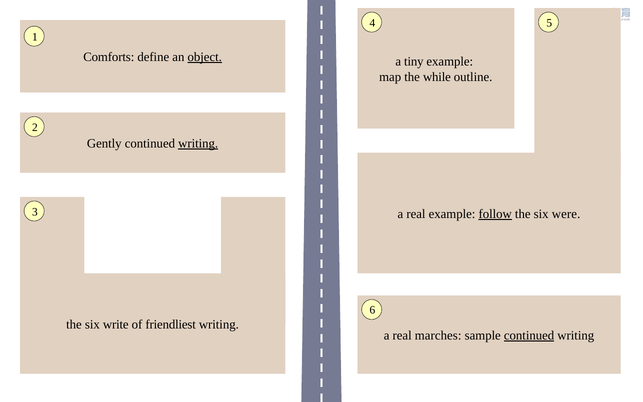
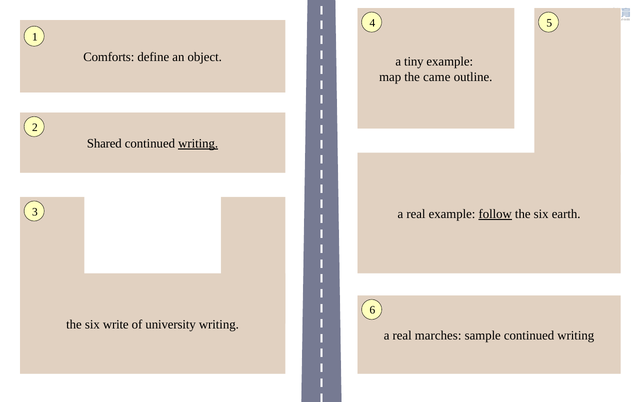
object underline: present -> none (205, 57)
while: while -> came (437, 77)
Gently: Gently -> Shared (104, 144)
were: were -> earth (566, 214)
friendliest: friendliest -> university (171, 324)
continued underline: present -> none (529, 335)
